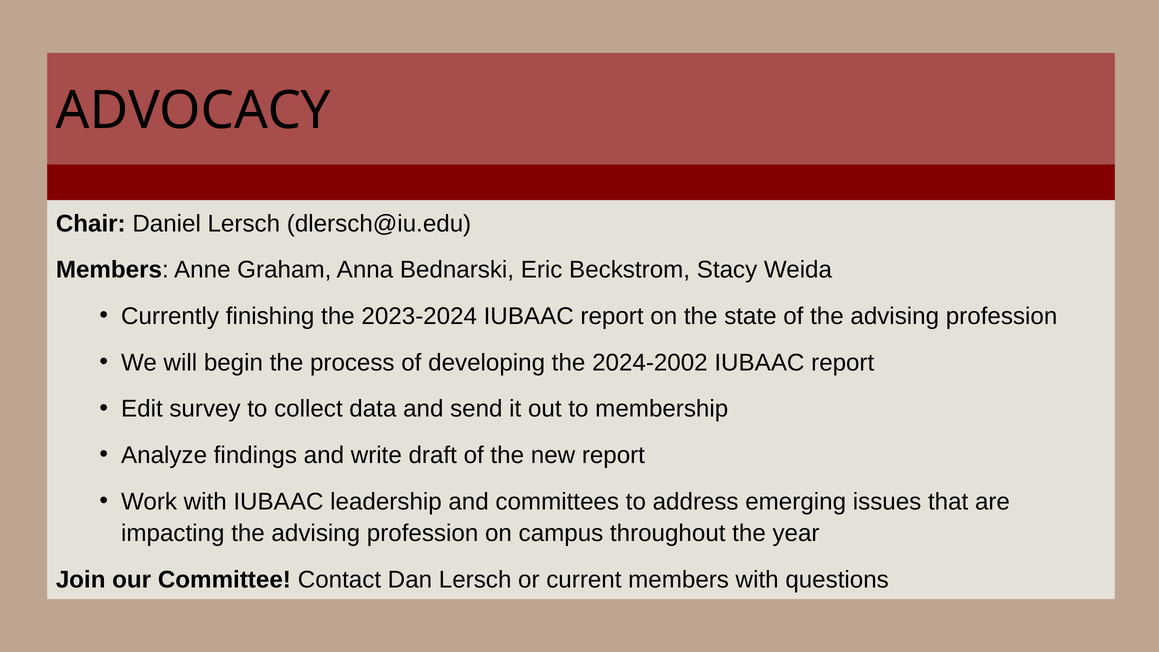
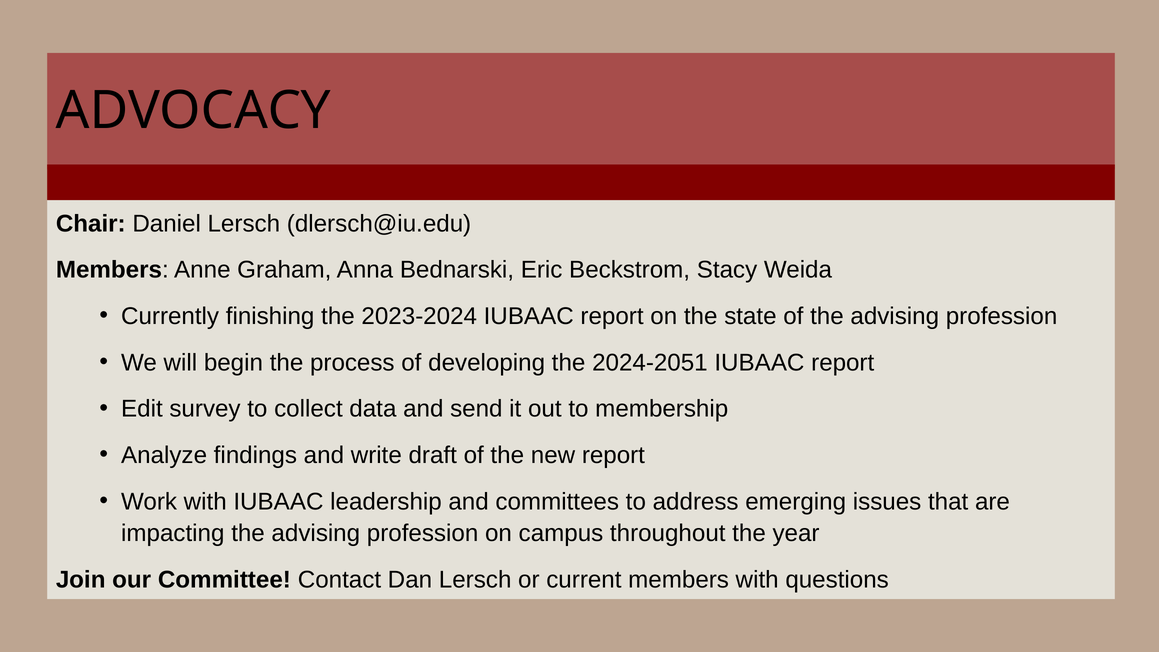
2024-2002: 2024-2002 -> 2024-2051 (650, 363)
